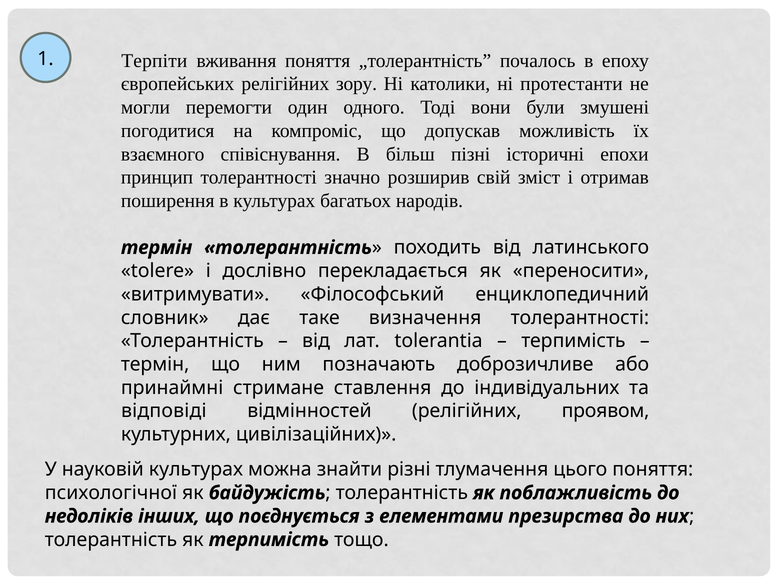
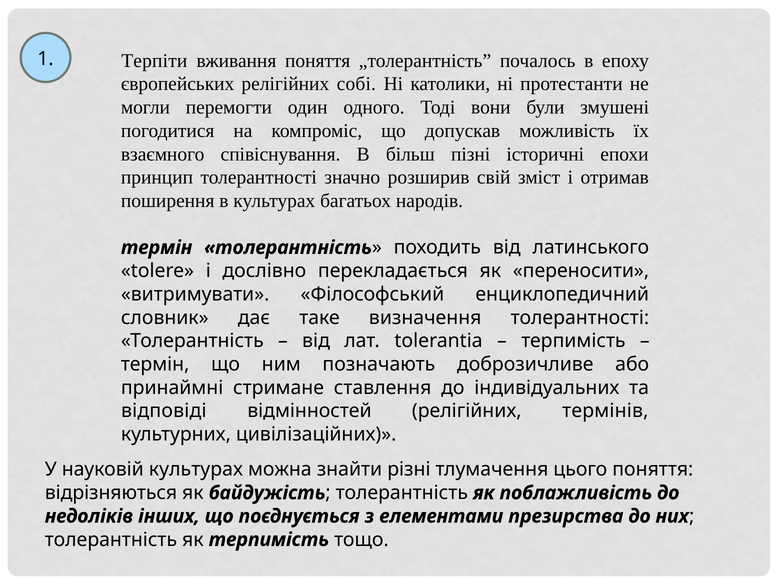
зору: зору -> собі (356, 84)
проявом: проявом -> термінів (605, 411)
психологічної: психологічної -> відрізняються (111, 492)
